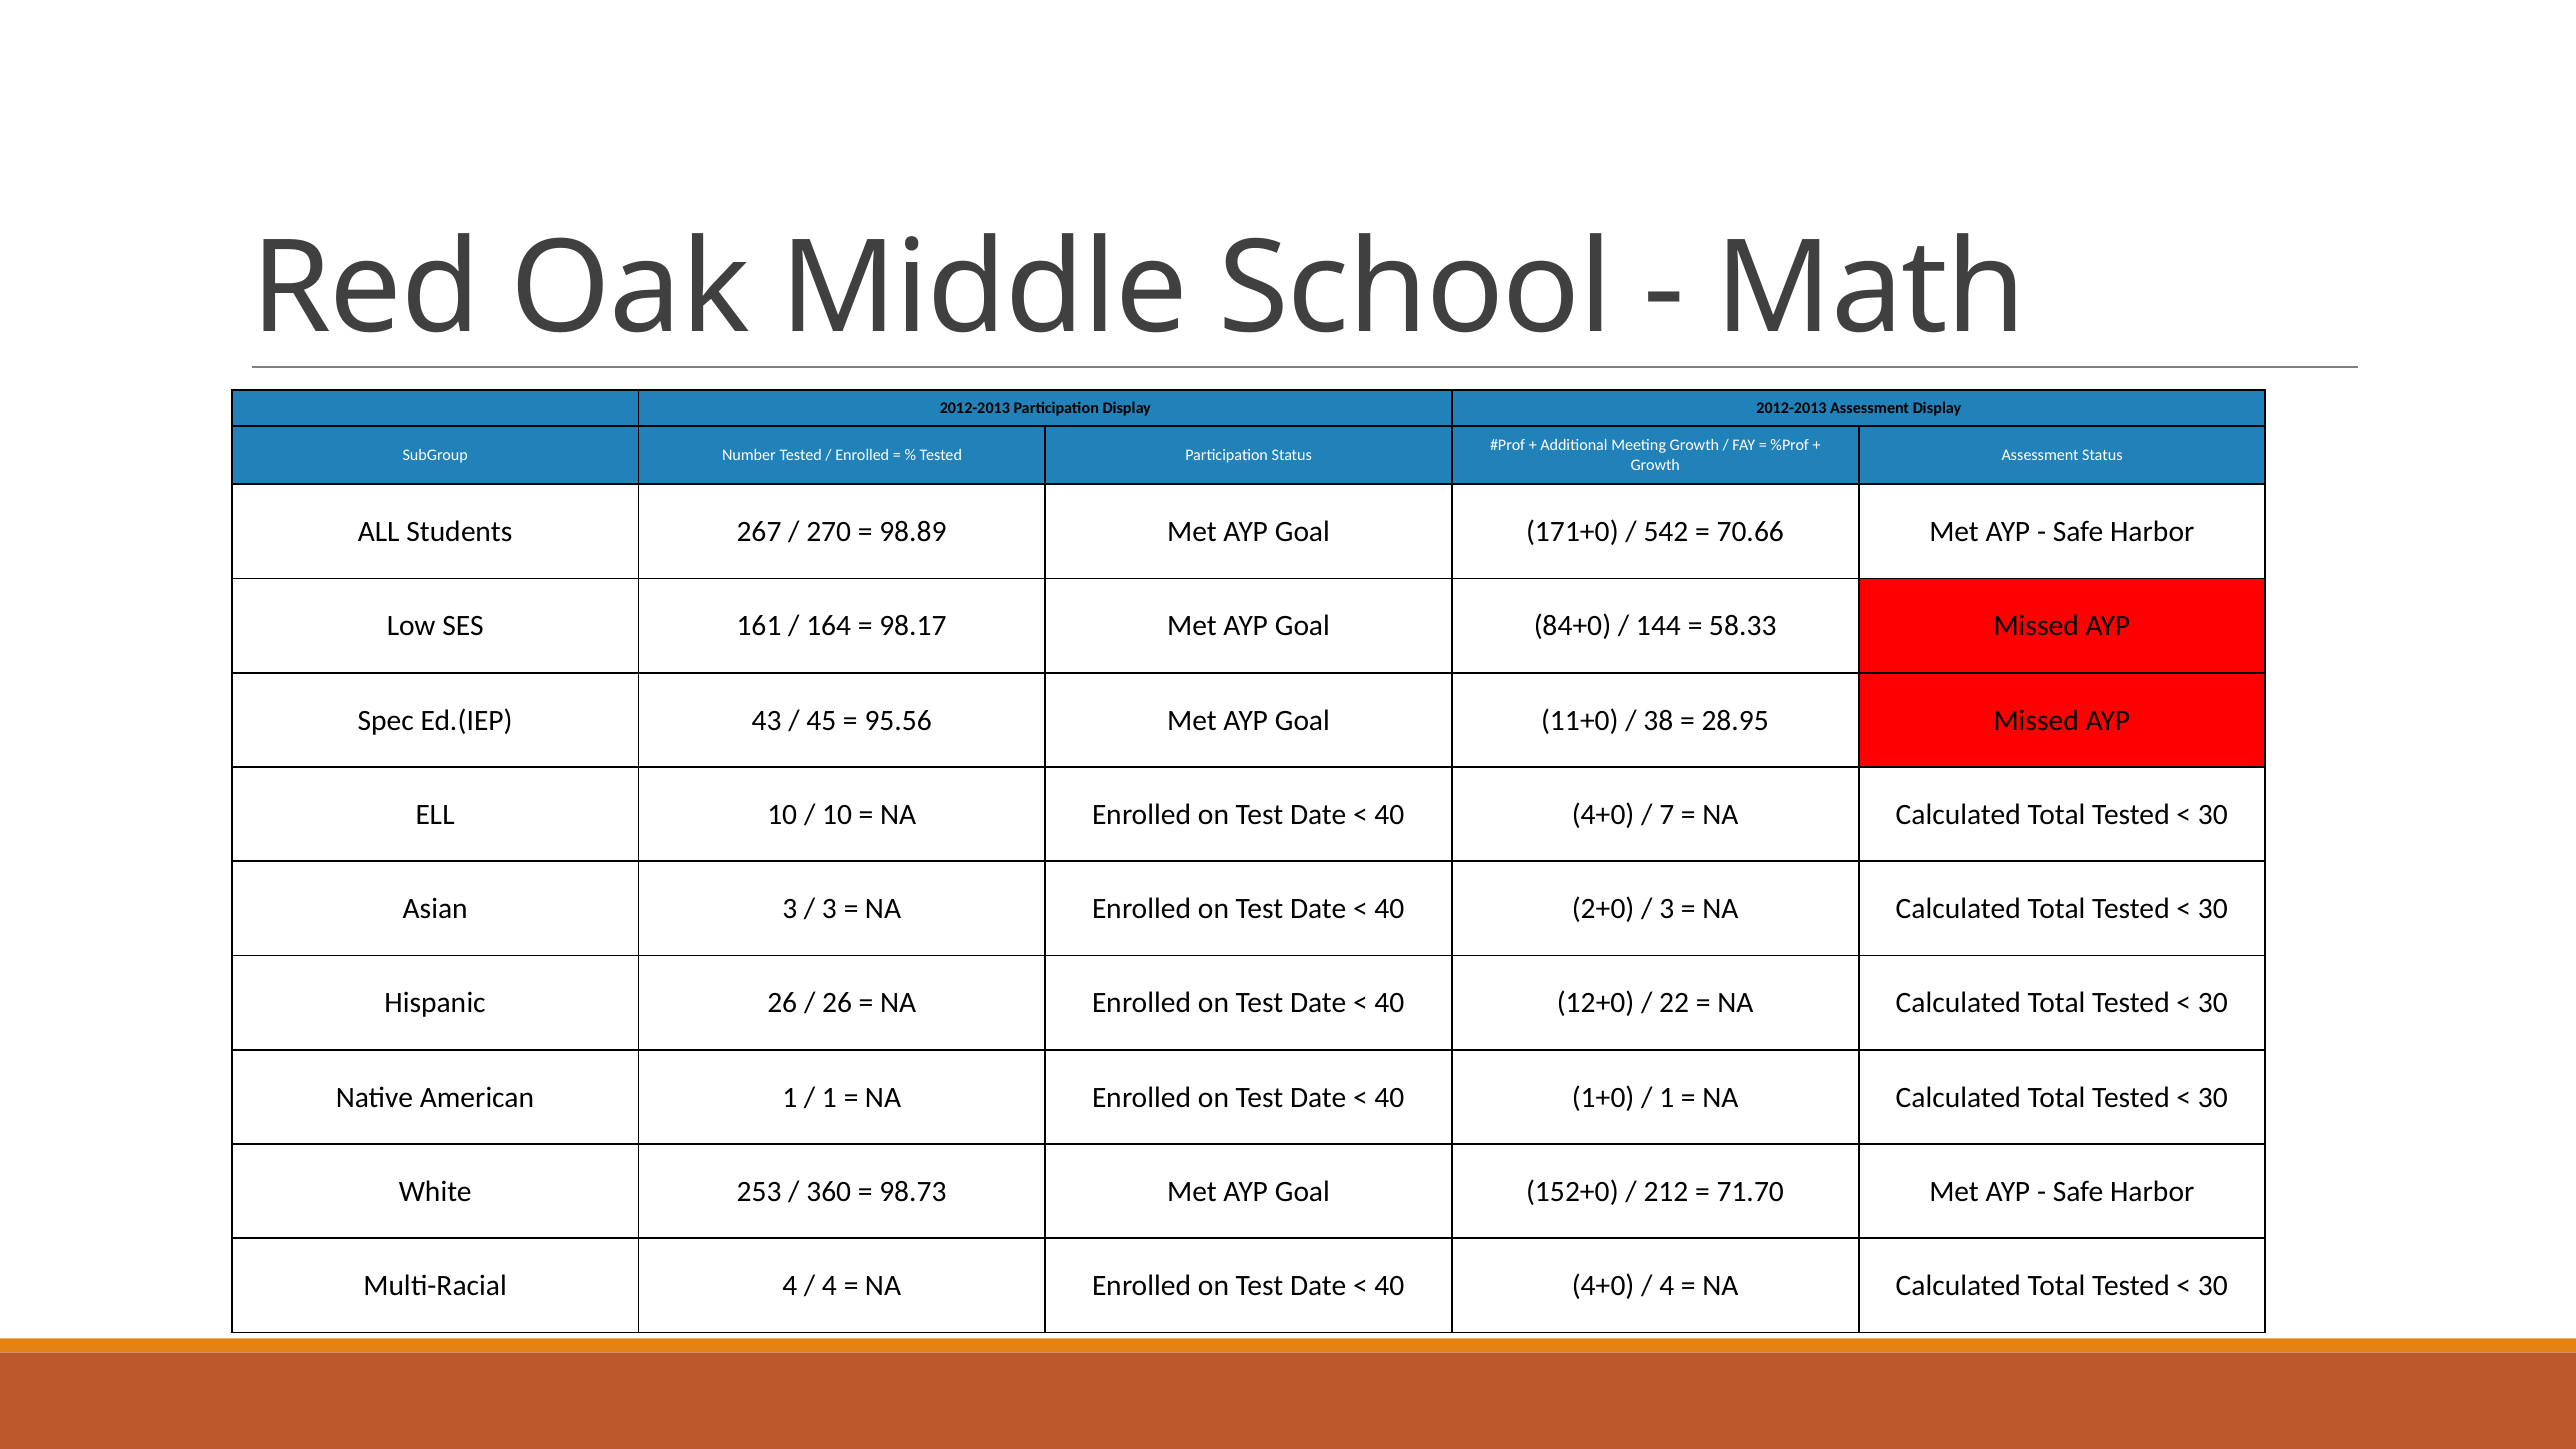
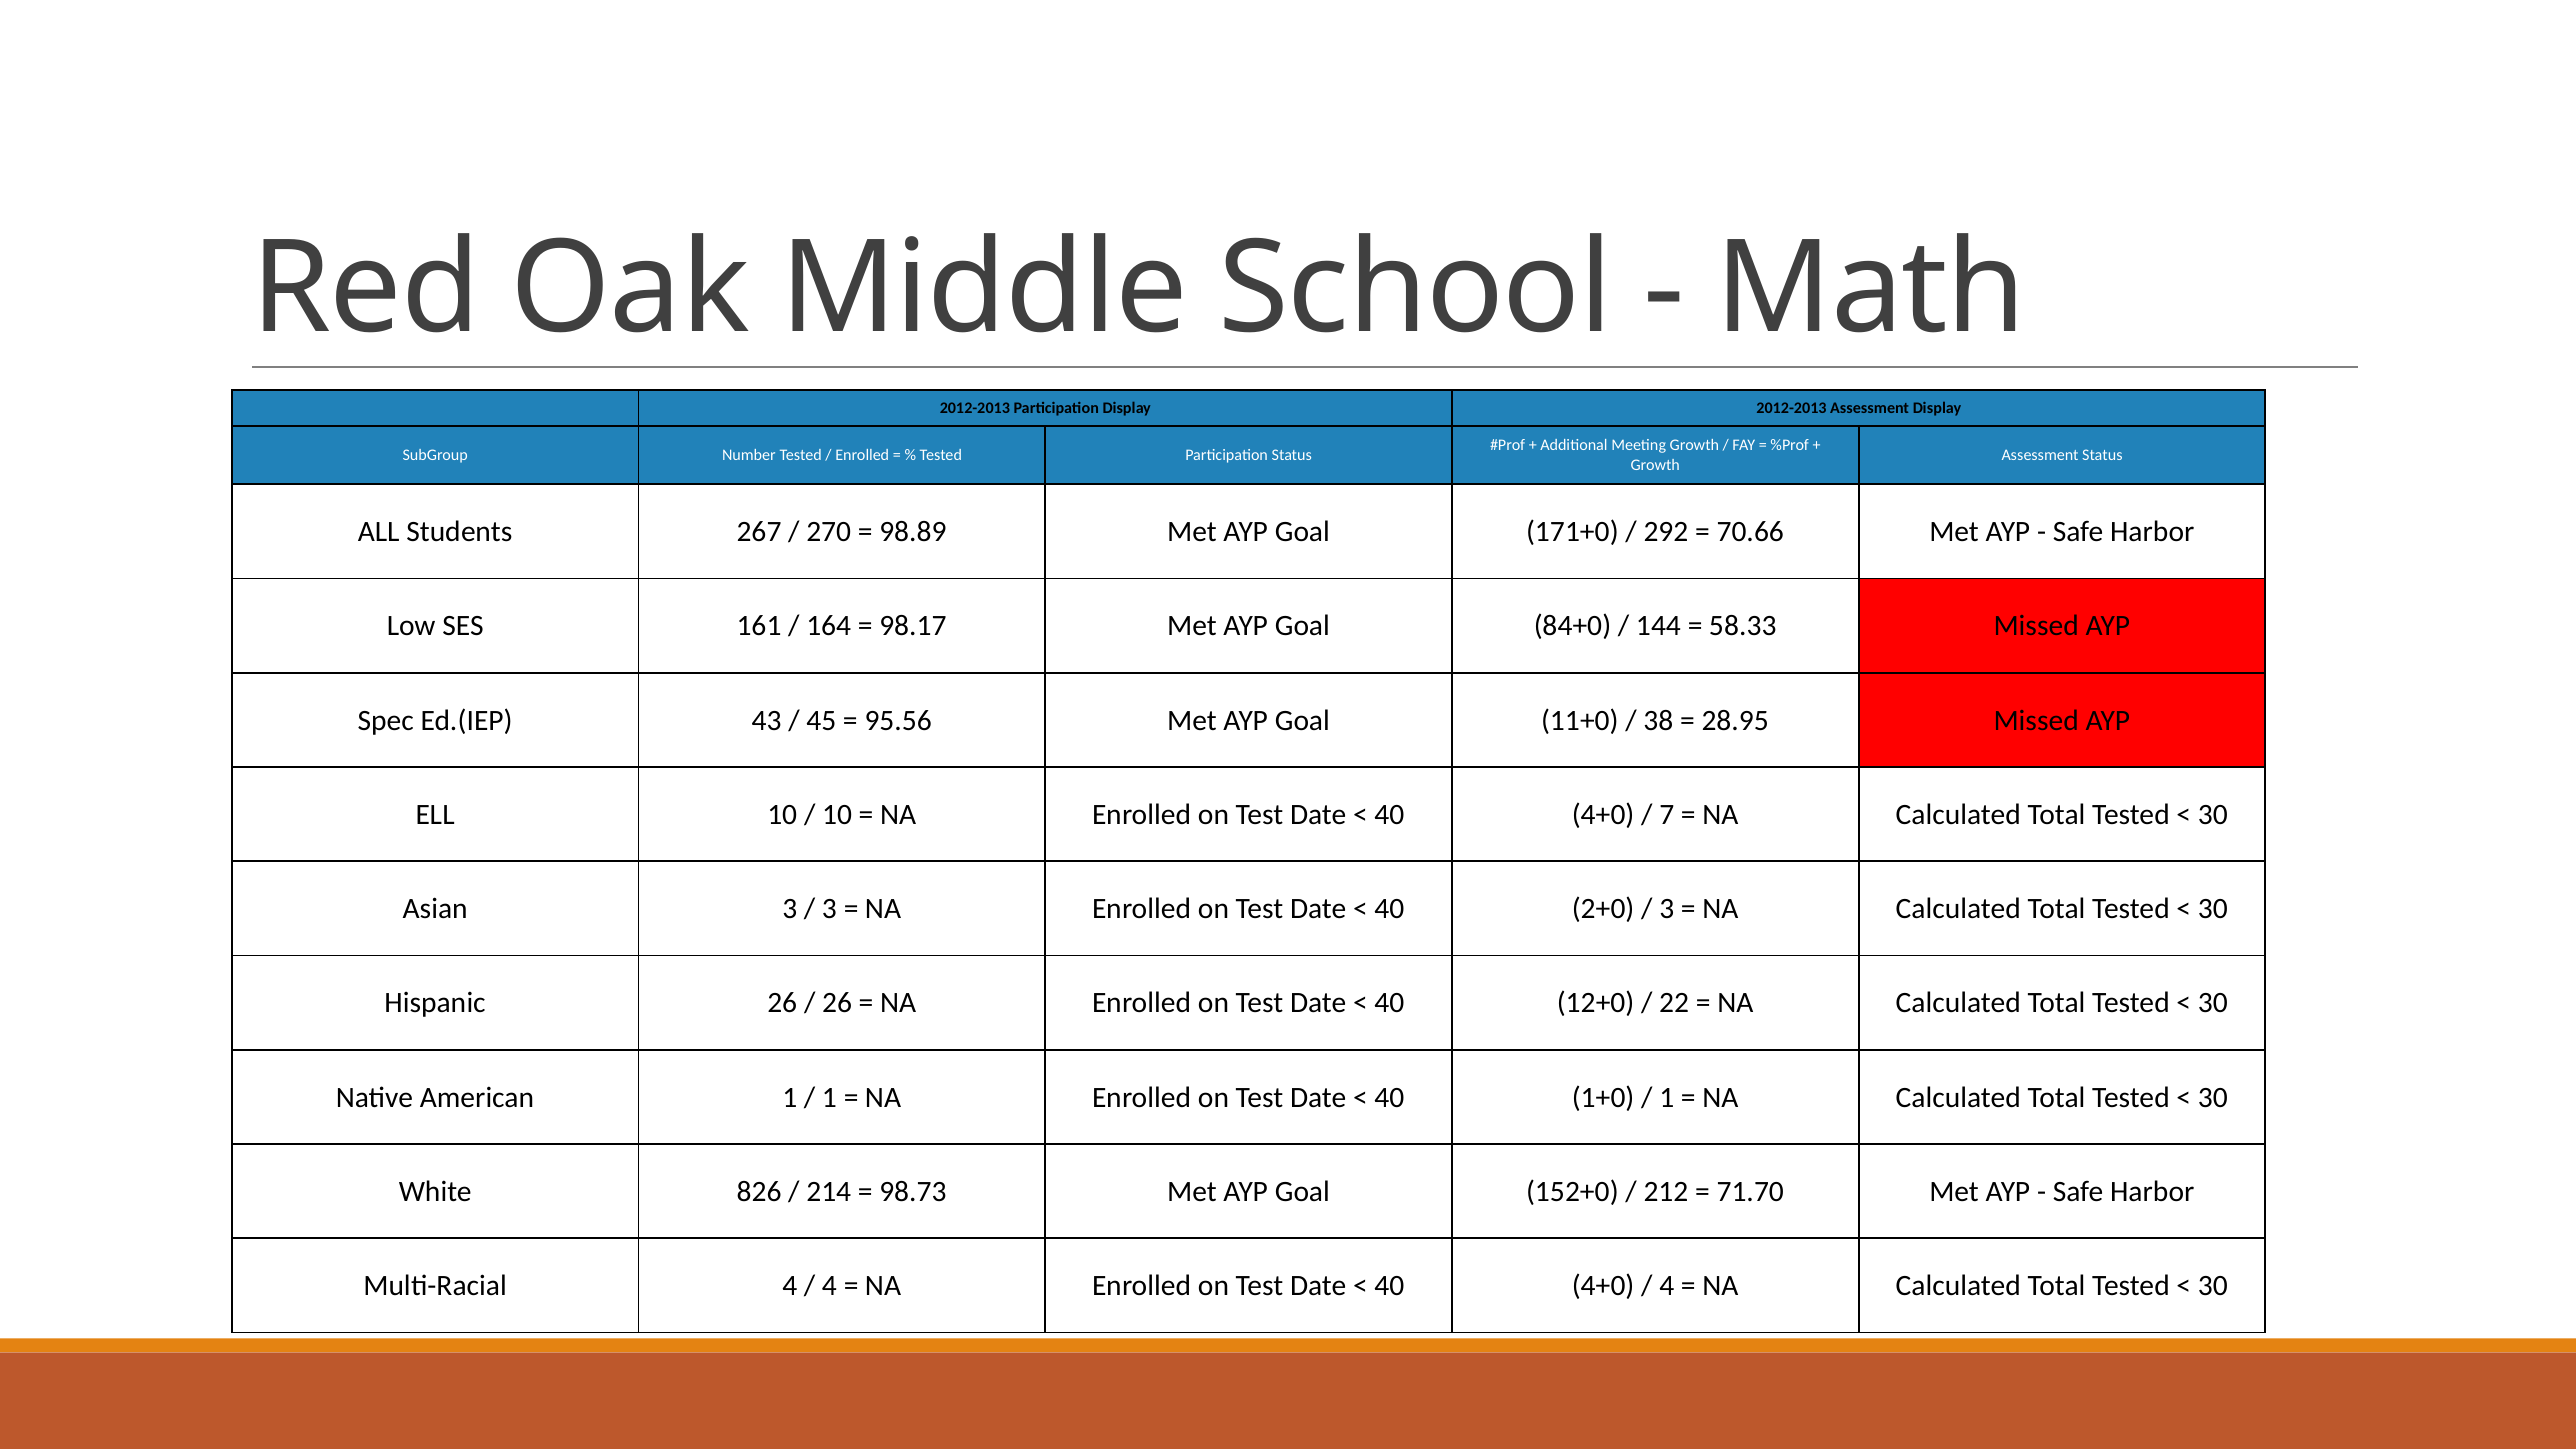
542: 542 -> 292 (1666, 532)
253: 253 -> 826 (759, 1192)
360: 360 -> 214 (829, 1192)
